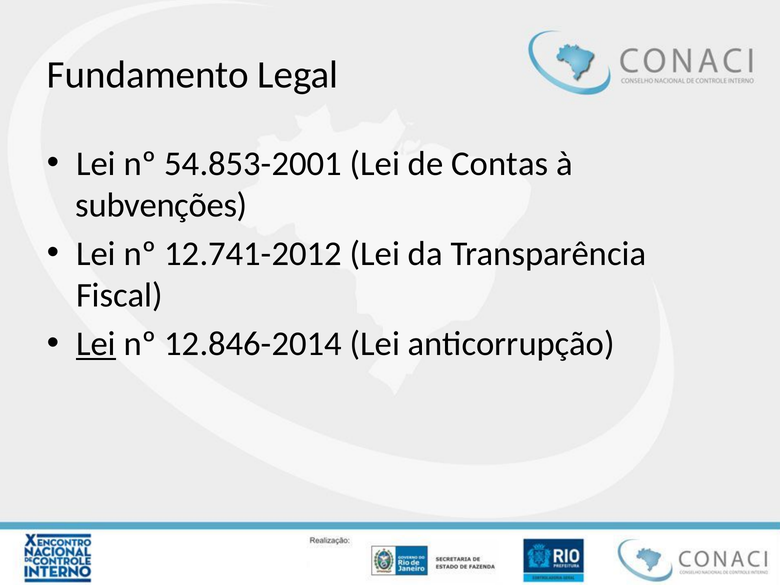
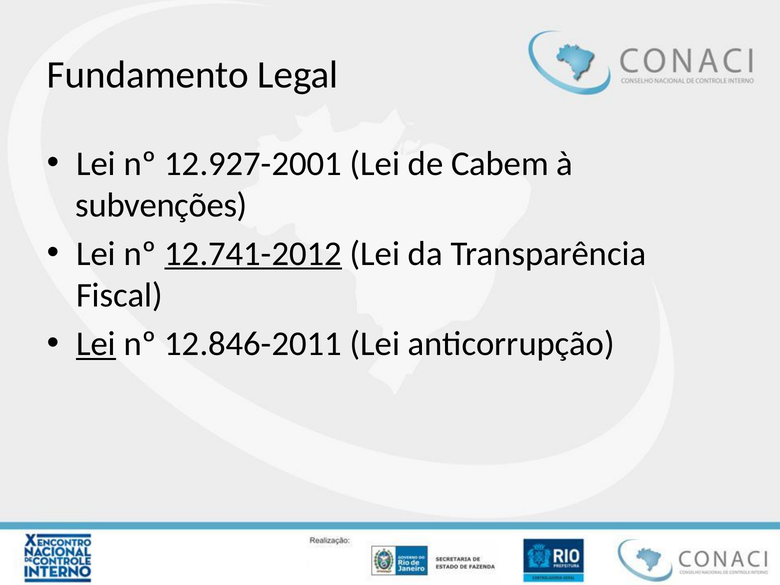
54.853-2001: 54.853-2001 -> 12.927-2001 (253, 164)
Contas: Contas -> Cabem (500, 164)
12.741-2012 underline: none -> present (253, 254)
12.846-2014: 12.846-2014 -> 12.846-2011 (253, 344)
